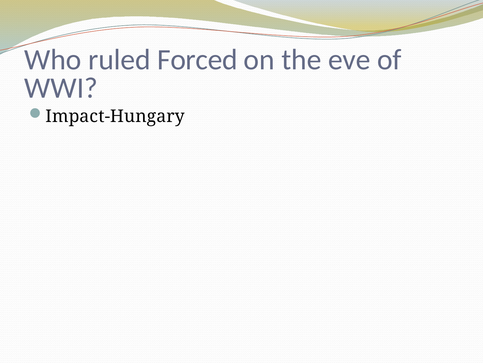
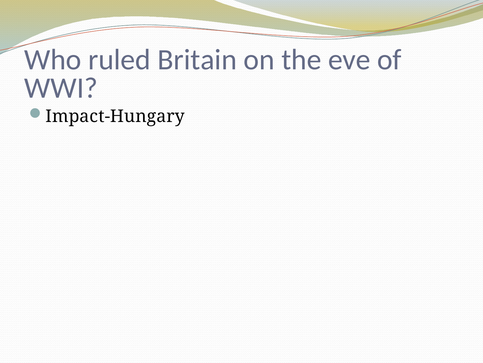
Forced: Forced -> Britain (197, 59)
